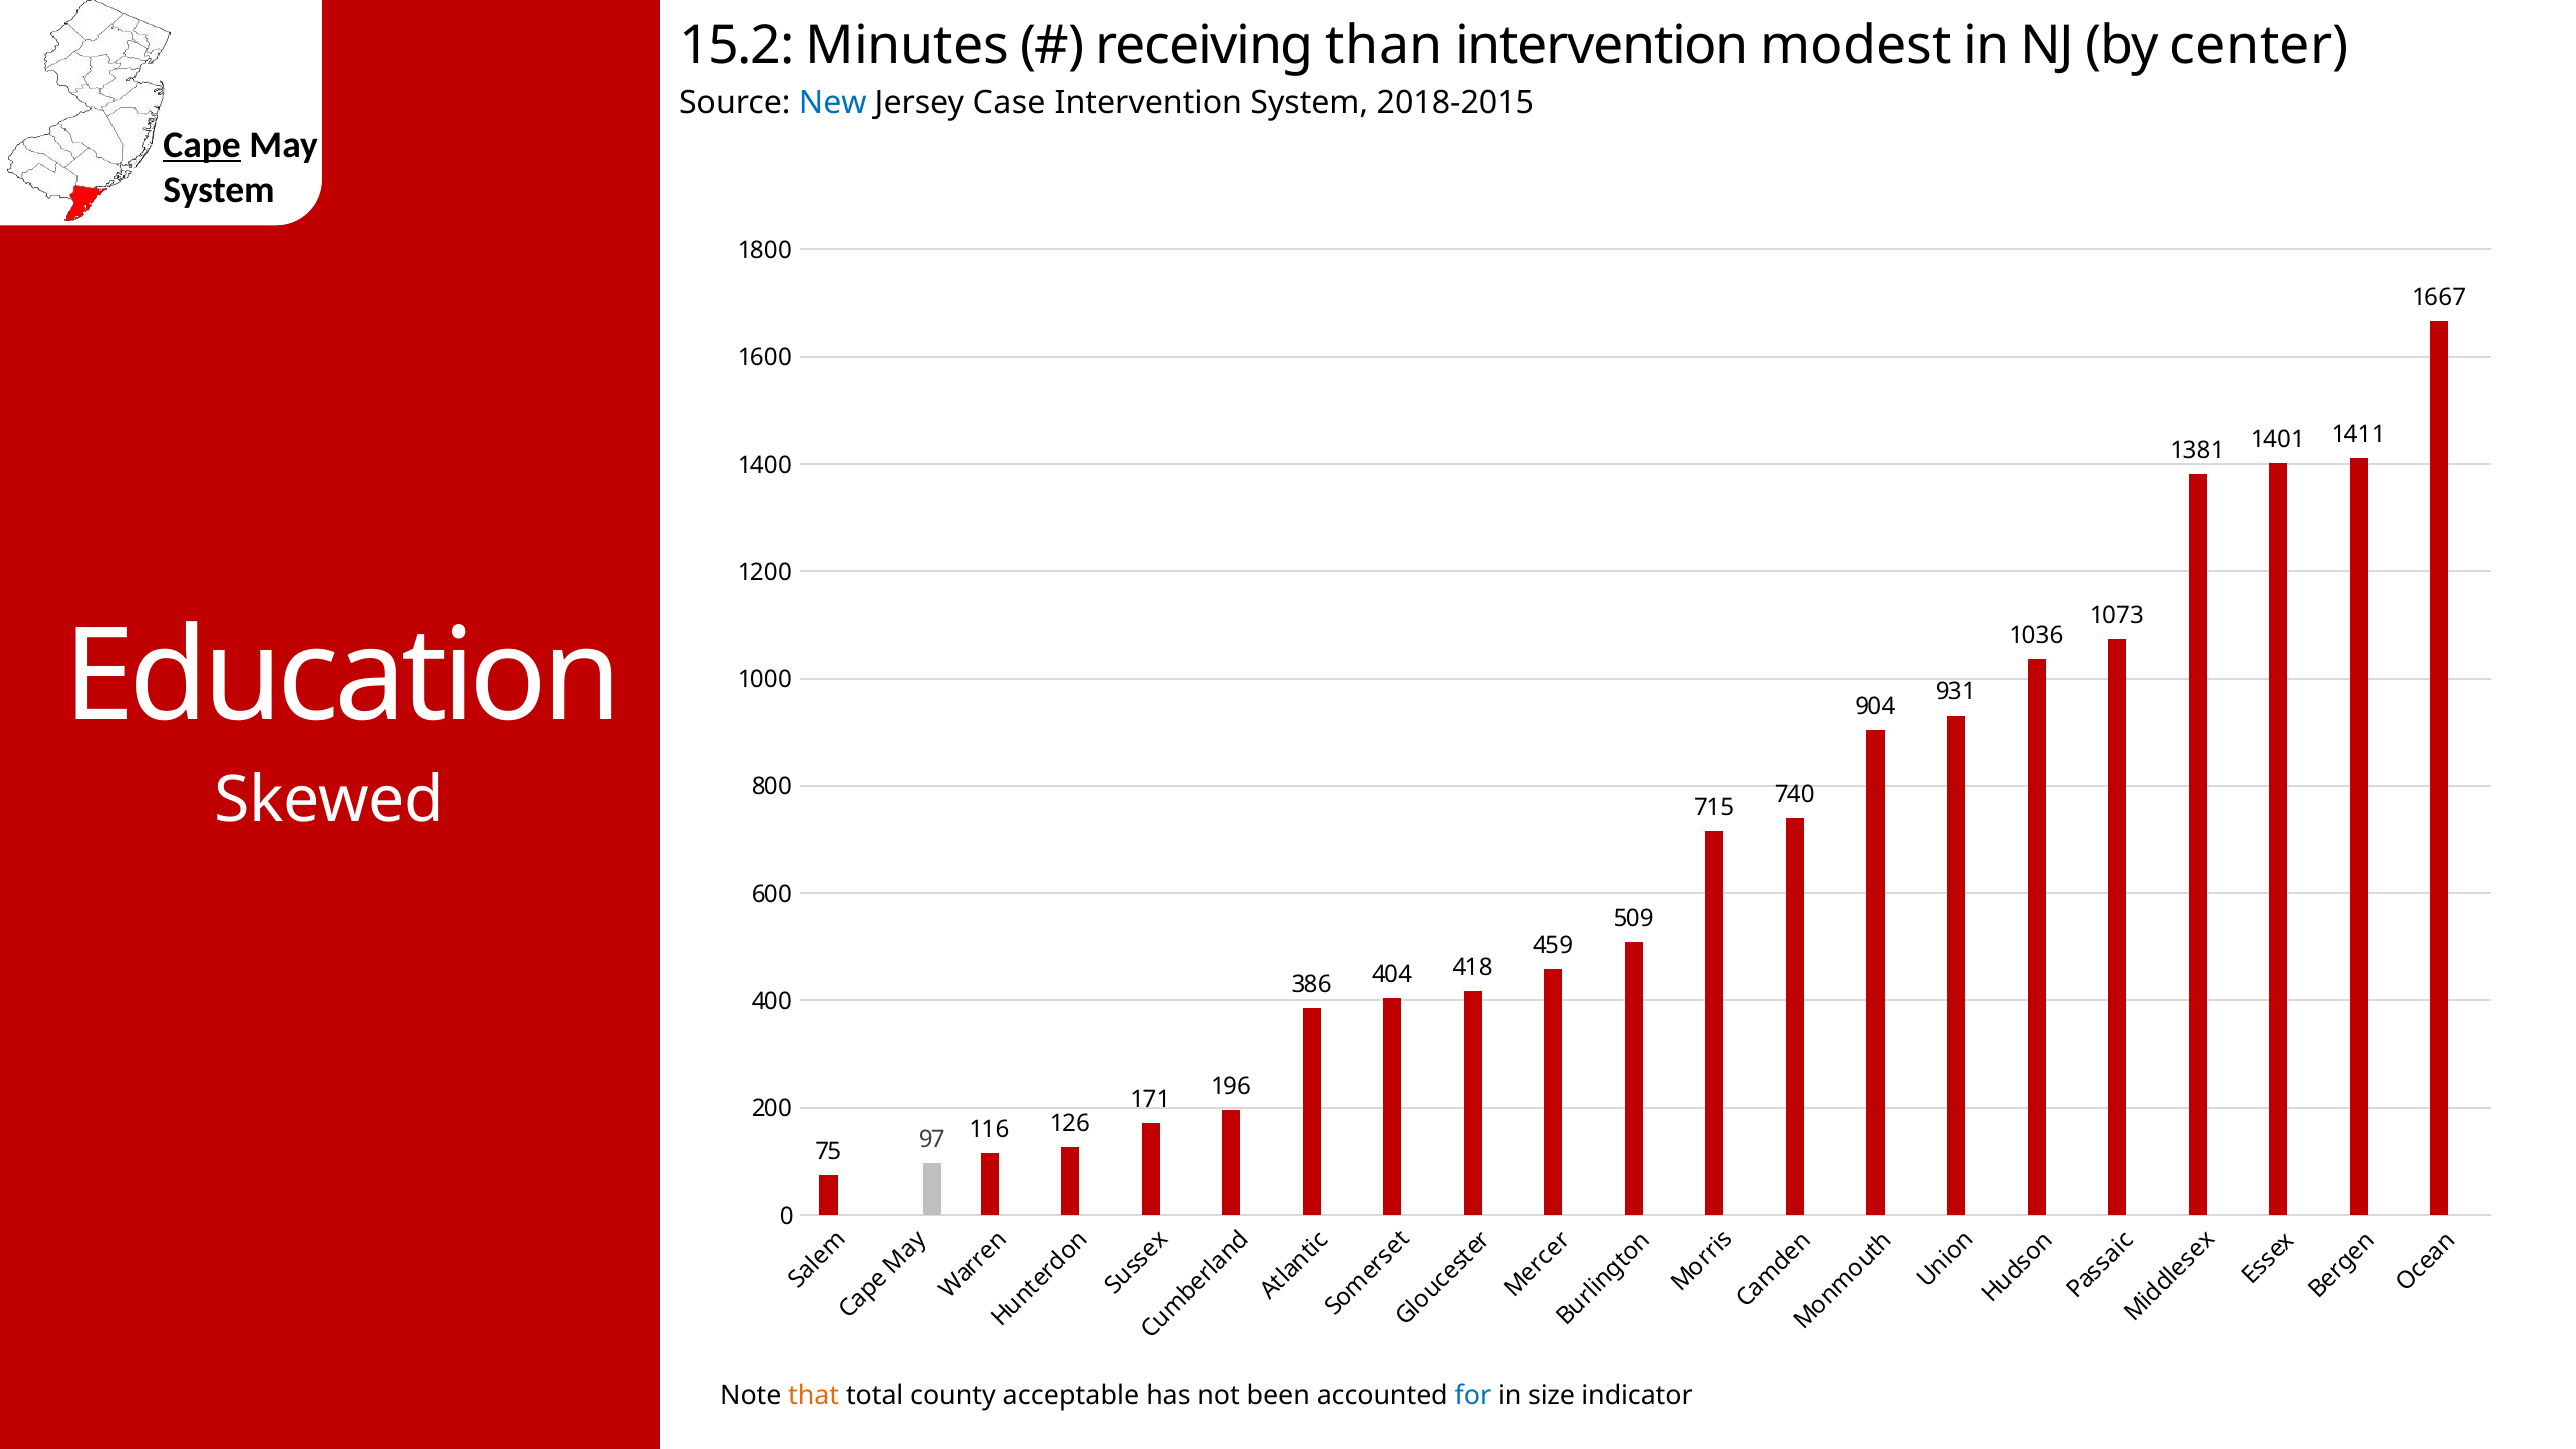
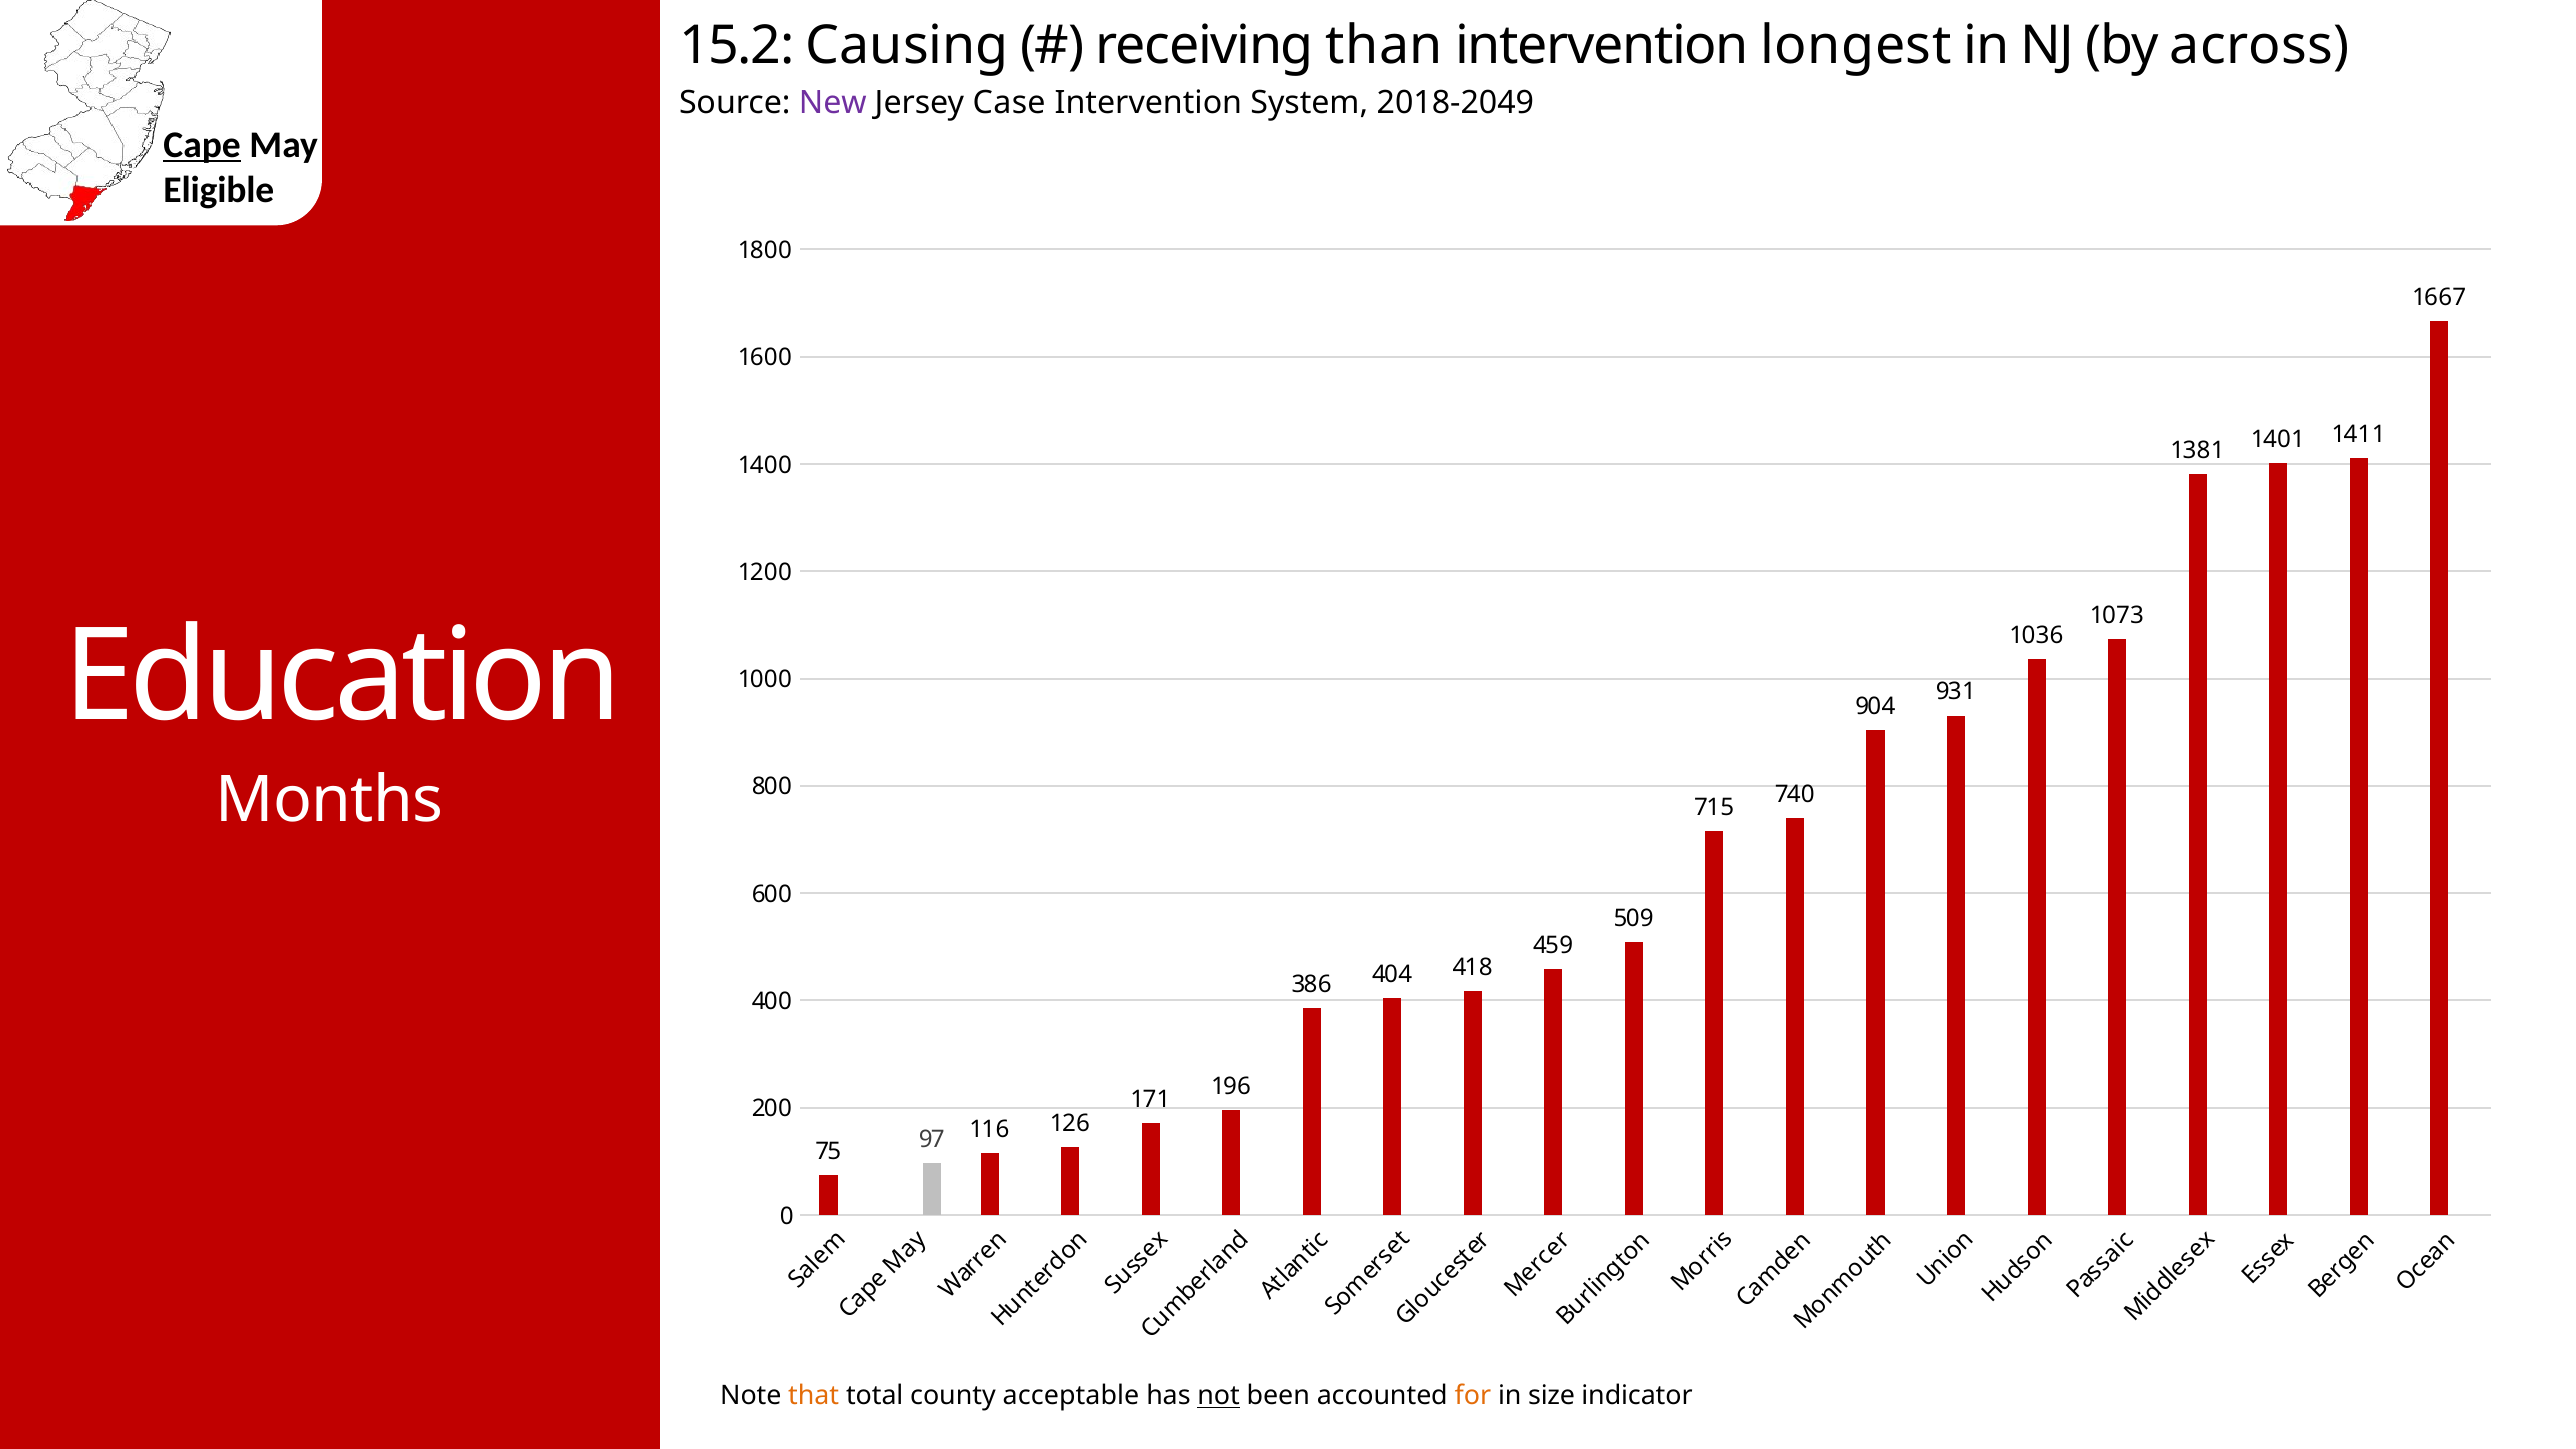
Minutes: Minutes -> Causing (907, 45)
modest: modest -> longest (1856, 45)
center: center -> across (2259, 45)
New colour: blue -> purple (833, 102)
2018-2015: 2018-2015 -> 2018-2049 (1455, 102)
System: System -> Eligible (219, 190)
Skewed: Skewed -> Months (329, 801)
not underline: none -> present (1219, 1396)
for colour: blue -> orange (1473, 1396)
